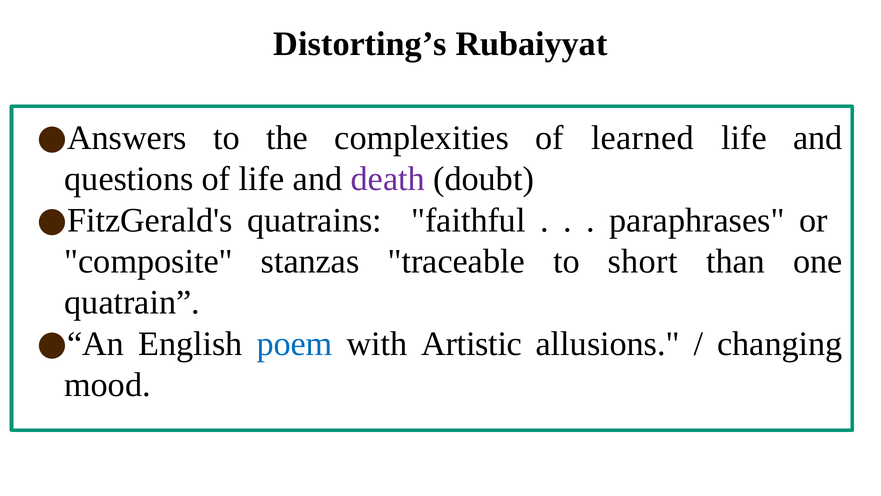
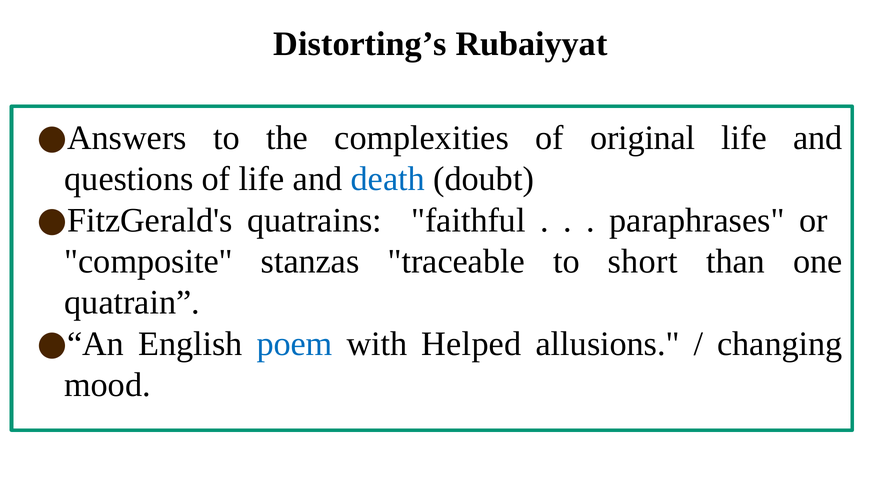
learned: learned -> original (643, 138)
death colour: purple -> blue (388, 179)
Artistic: Artistic -> Helped (471, 344)
